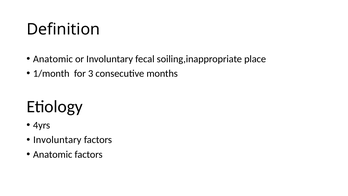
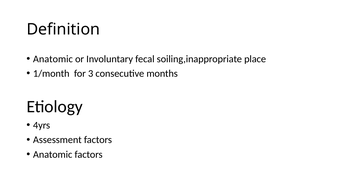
Involuntary: Involuntary -> Assessment (57, 140)
